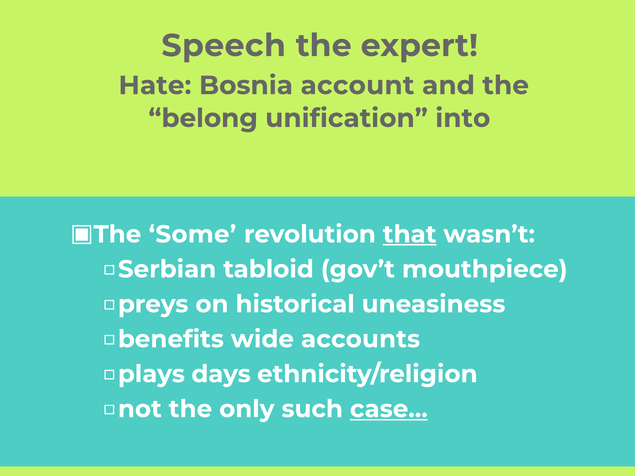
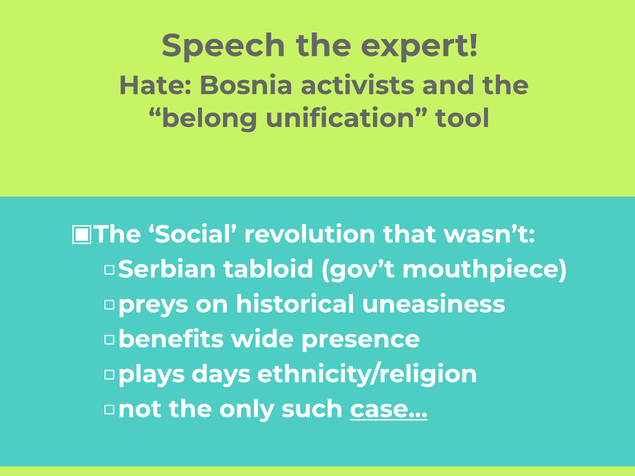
account: account -> activists (358, 85)
into: into -> tool (463, 118)
Some: Some -> Social (193, 234)
that underline: present -> none (410, 234)
accounts: accounts -> presence (361, 339)
